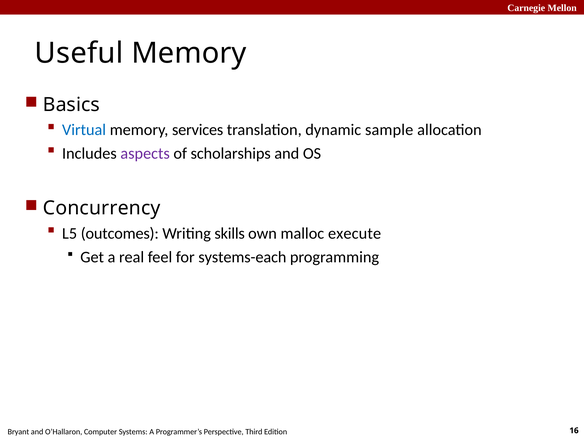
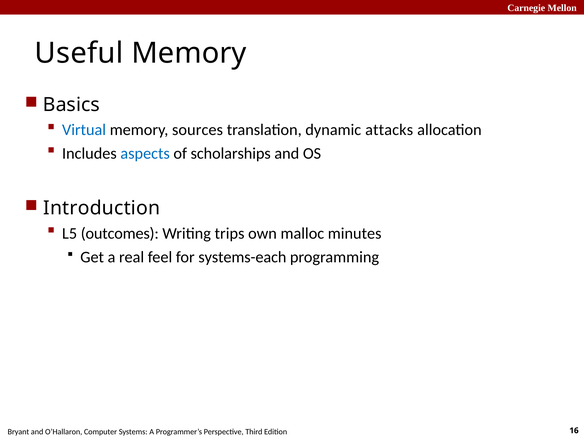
services: services -> sources (198, 130)
sample: sample -> attacks (389, 130)
aspects colour: purple -> blue (145, 153)
Concurrency: Concurrency -> Introduction (102, 208)
skills: skills -> trips (230, 233)
execute: execute -> minutes (355, 233)
